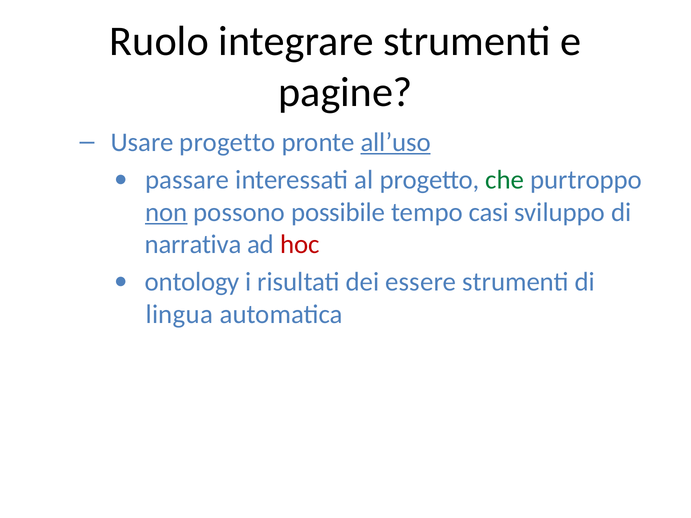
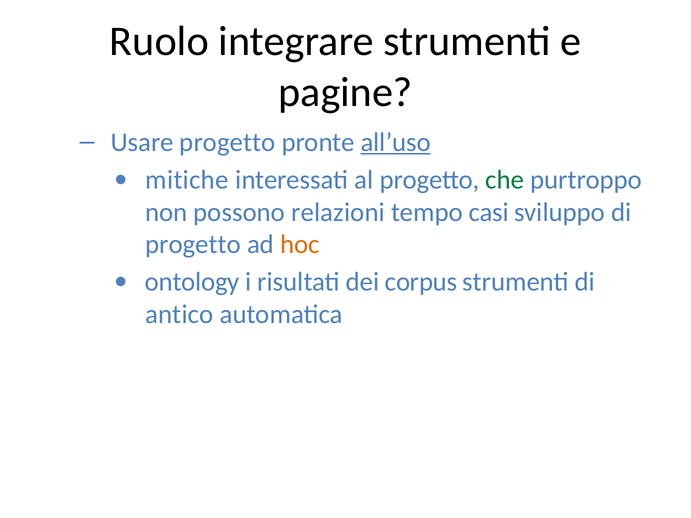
passare: passare -> mitiche (187, 180)
non underline: present -> none (166, 212)
possibile: possibile -> relazioni (338, 212)
narrativa: narrativa -> progetto (193, 245)
hoc colour: red -> orange (300, 245)
essere: essere -> corpus (421, 282)
lingua: lingua -> antico (179, 314)
